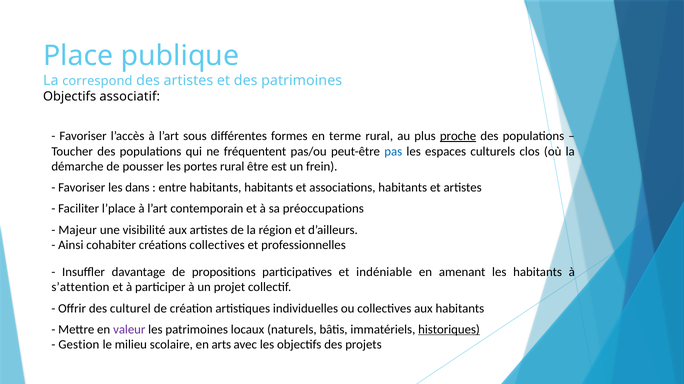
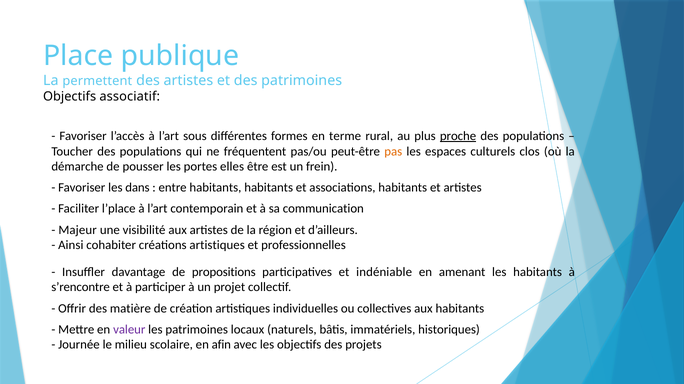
correspond: correspond -> permettent (97, 81)
pas colour: blue -> orange (393, 152)
portes rural: rural -> elles (232, 167)
préoccupations: préoccupations -> communication (323, 209)
créations collectives: collectives -> artistiques (217, 246)
s’attention: s’attention -> s’rencontre (81, 288)
culturel: culturel -> matière (130, 309)
historiques underline: present -> none (449, 330)
Gestion: Gestion -> Journée (79, 345)
arts: arts -> afin (221, 345)
